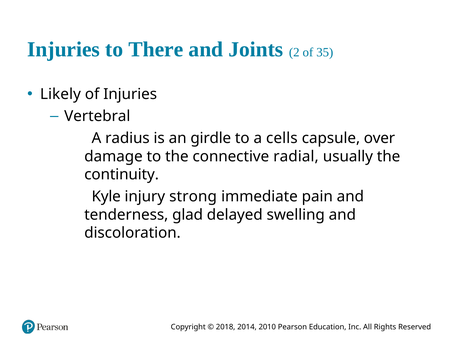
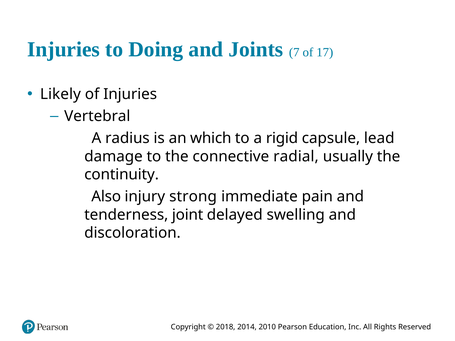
There: There -> Doing (156, 49)
2: 2 -> 7 (294, 52)
35: 35 -> 17 (325, 52)
girdle: girdle -> which (211, 138)
cells: cells -> rigid (282, 138)
over: over -> lead (379, 138)
Kyle: Kyle -> Also (106, 197)
glad: glad -> joint (188, 215)
